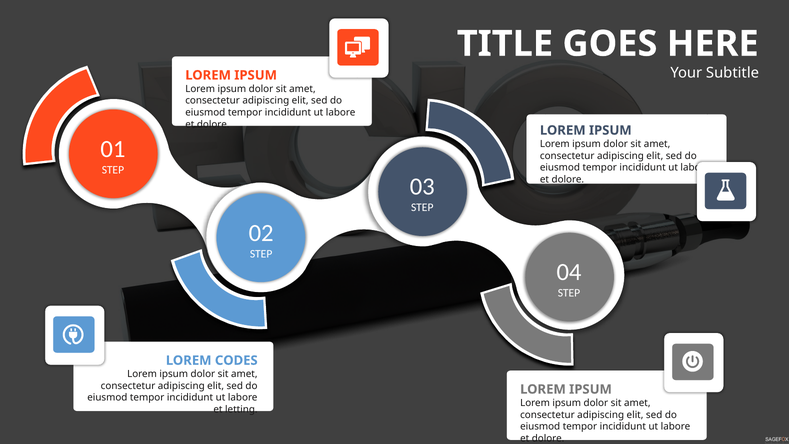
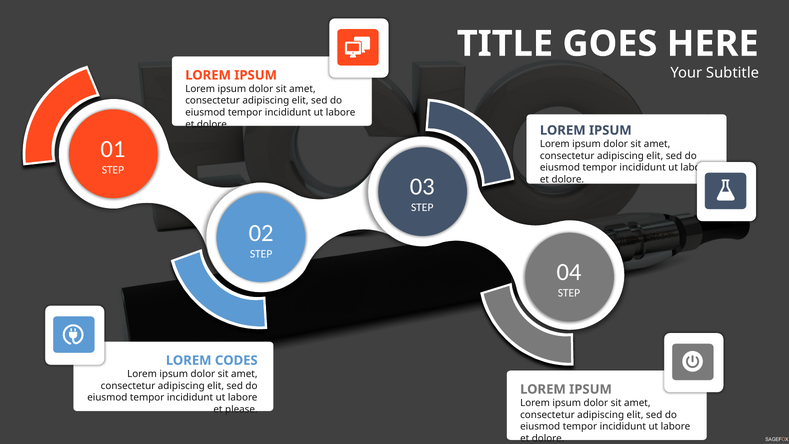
letting: letting -> please (241, 409)
